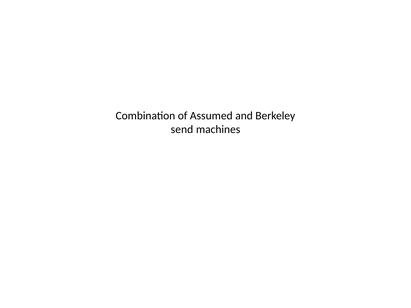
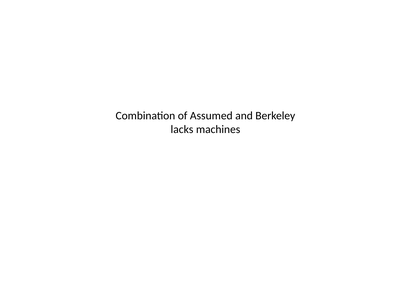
send: send -> lacks (182, 130)
